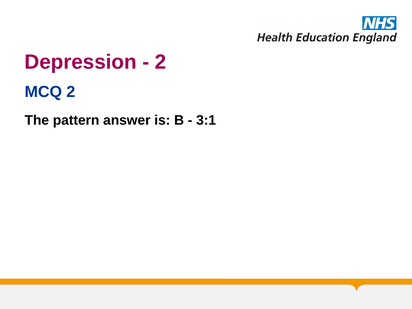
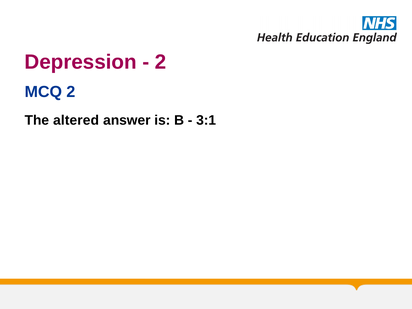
pattern: pattern -> altered (76, 120)
